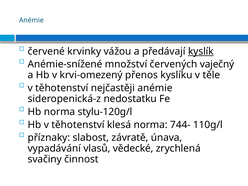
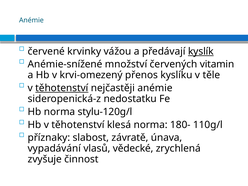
vaječný: vaječný -> vitamin (217, 64)
těhotenství underline: none -> present (62, 88)
744-: 744- -> 180- (180, 125)
svačiny: svačiny -> zvyšuje (45, 159)
